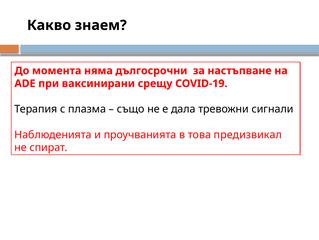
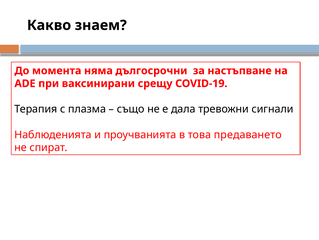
предизвикал: предизвикал -> предаването (248, 134)
